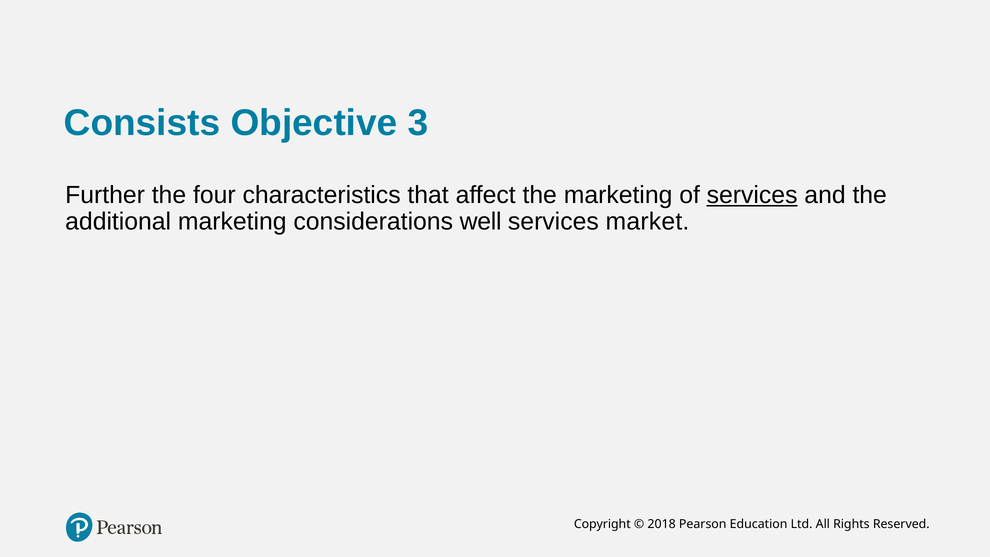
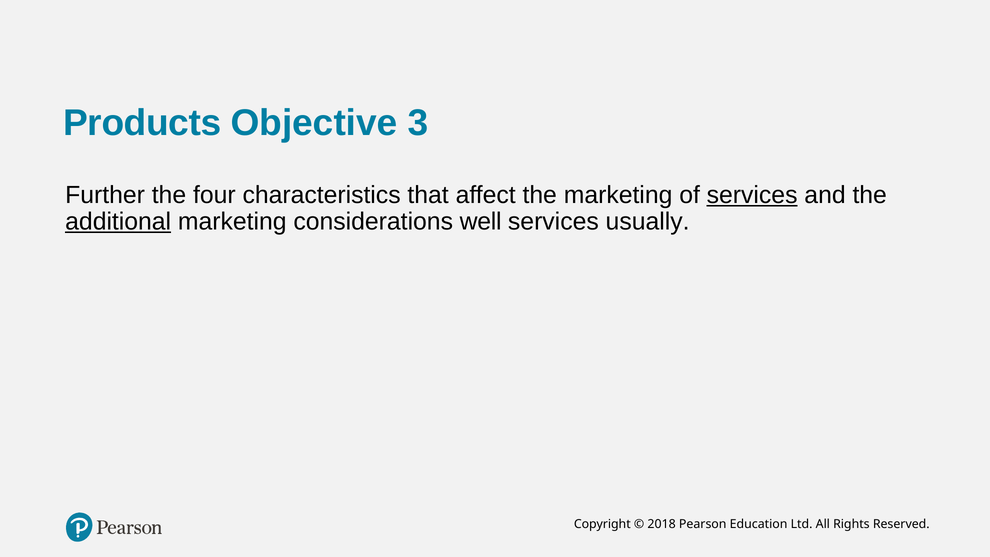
Consists: Consists -> Products (142, 123)
additional underline: none -> present (118, 222)
market: market -> usually (648, 222)
